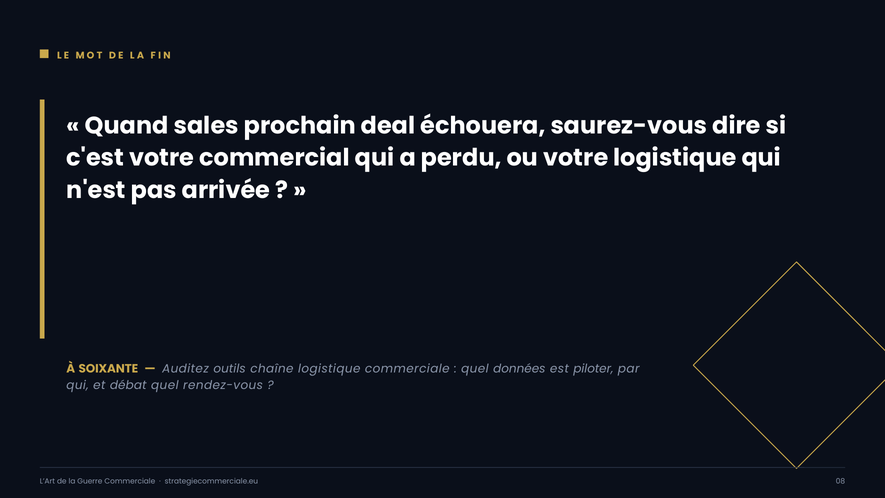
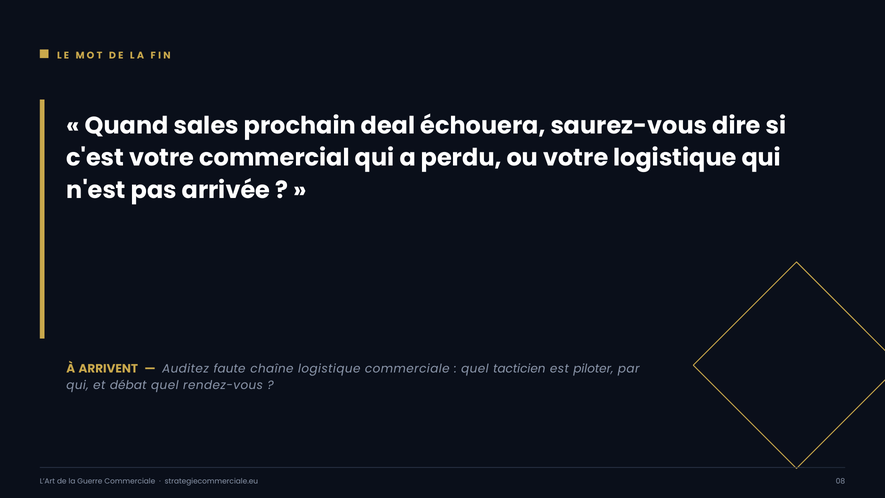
SOIXANTE: SOIXANTE -> ARRIVENT (108, 369)
outils: outils -> faute (230, 369)
données: données -> tacticien (519, 369)
